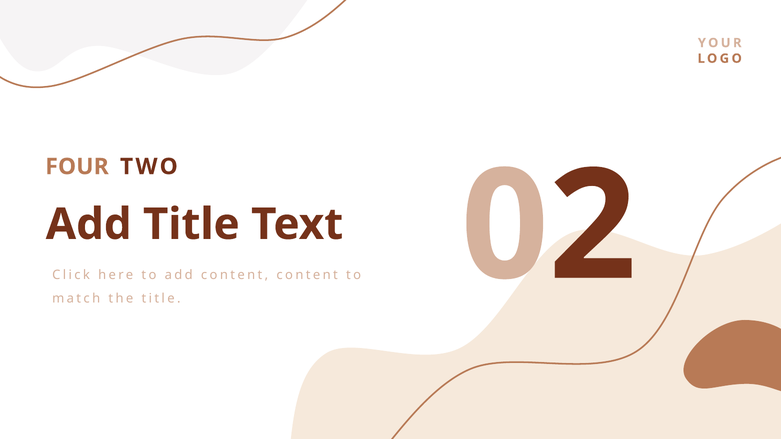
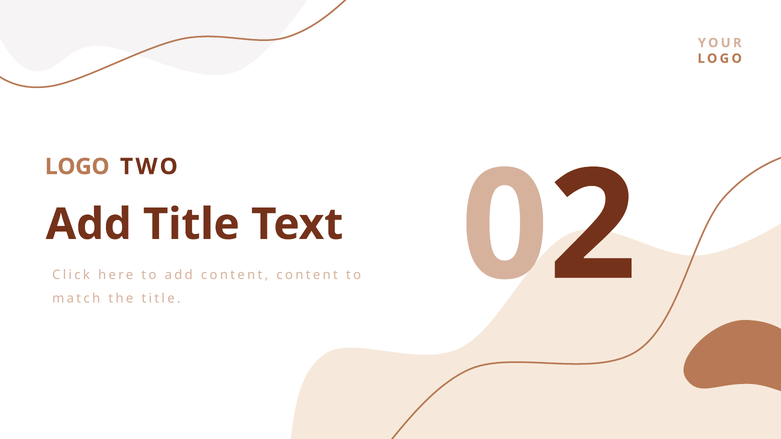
FOUR: FOUR -> LOGO (77, 167)
